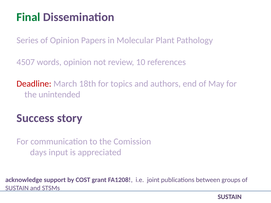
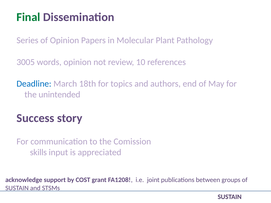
4507: 4507 -> 3005 (26, 62)
Deadline colour: red -> blue (34, 84)
days: days -> skills (38, 152)
